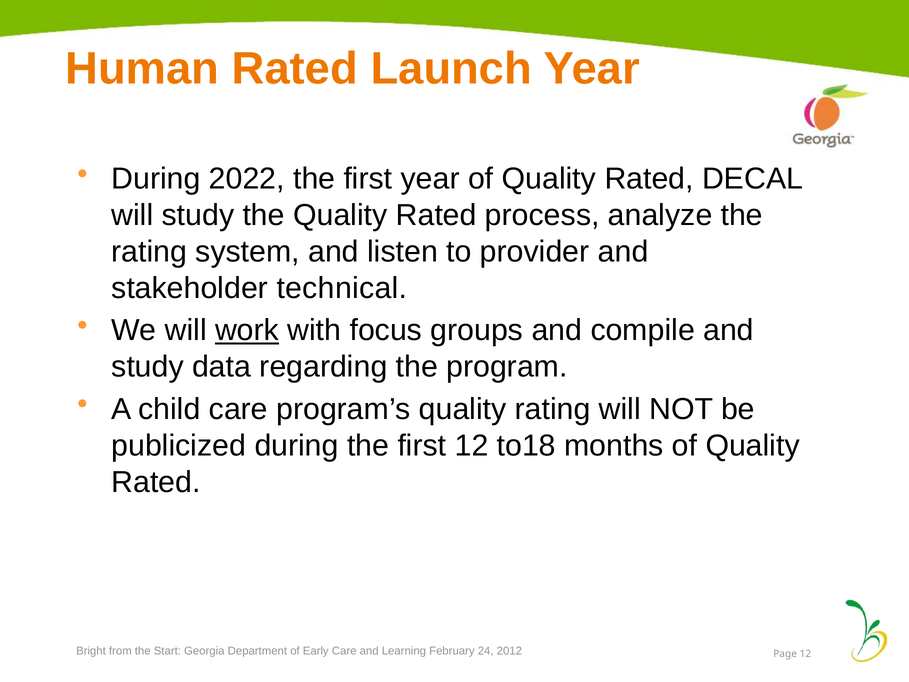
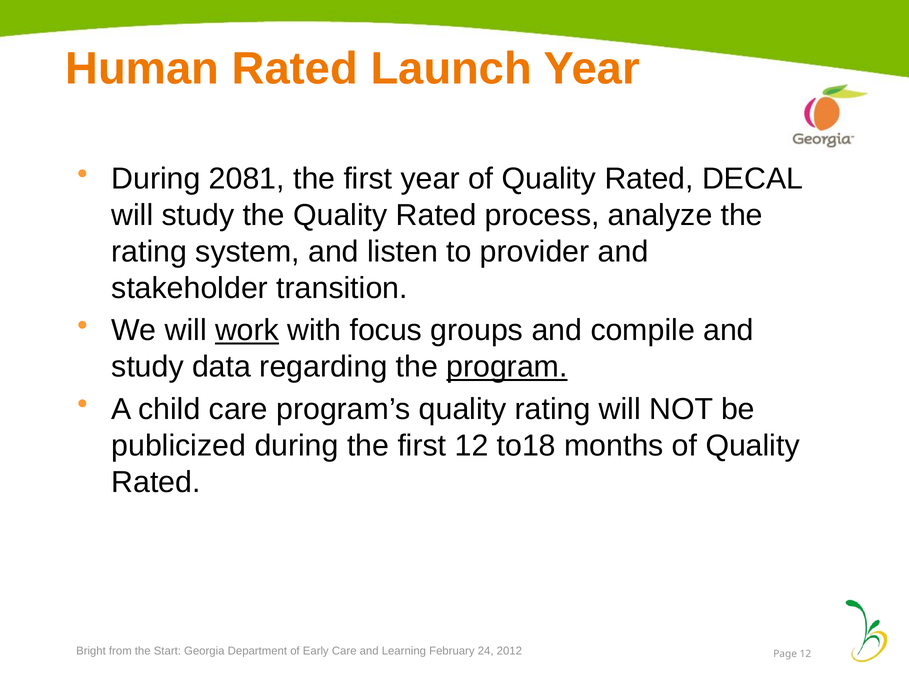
2022: 2022 -> 2081 (247, 179)
technical: technical -> transition (342, 288)
program underline: none -> present (507, 367)
